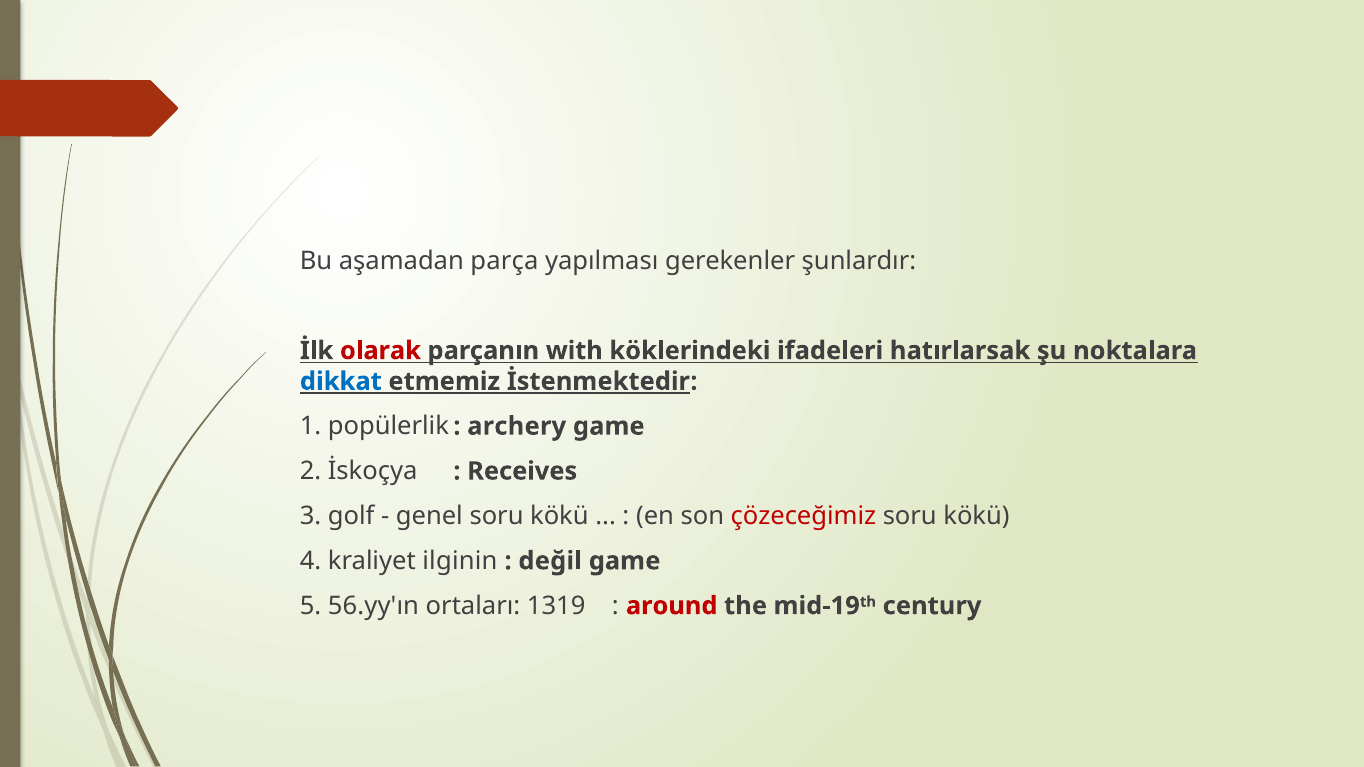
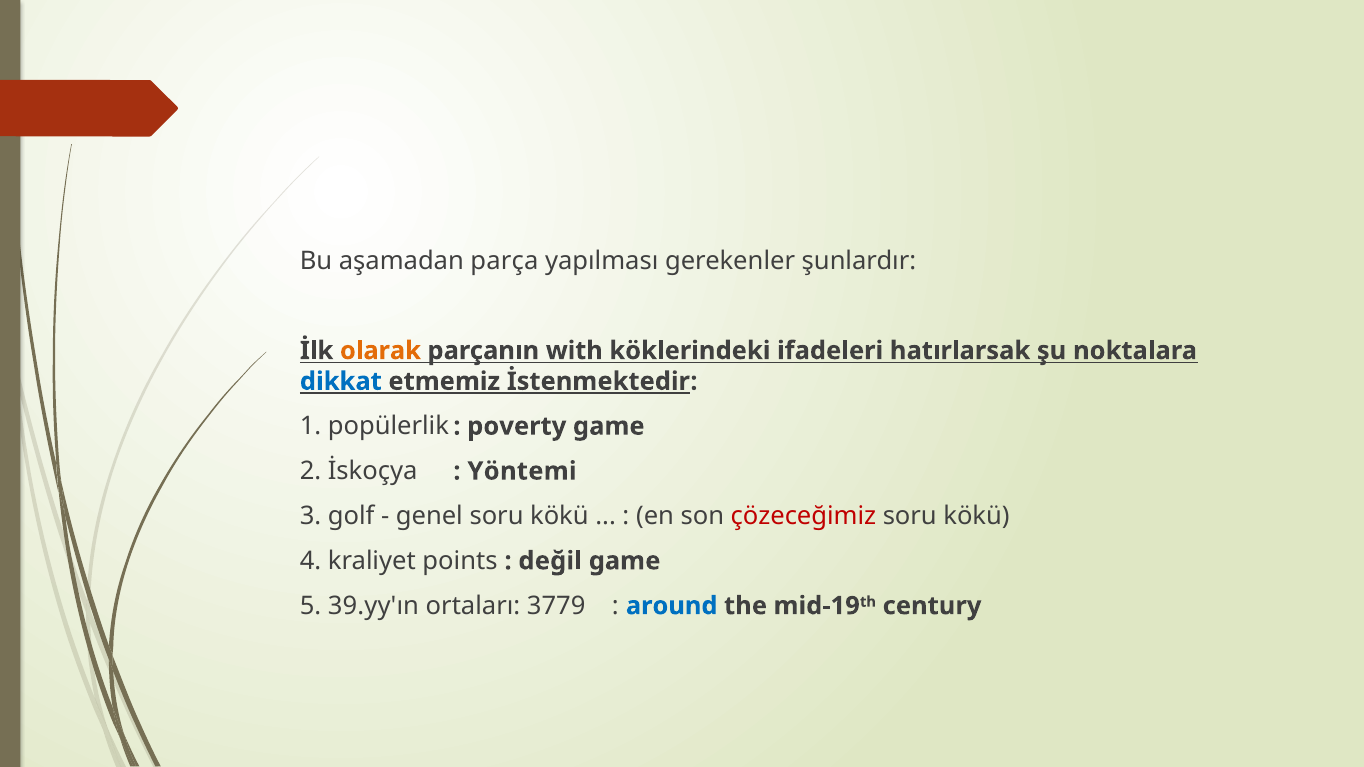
olarak colour: red -> orange (380, 351)
archery: archery -> poverty (517, 426)
Receives: Receives -> Yöntemi (522, 471)
ilginin: ilginin -> points (460, 561)
56.yy'ın: 56.yy'ın -> 39.yy'ın (374, 606)
1319: 1319 -> 3779 (556, 606)
around colour: red -> blue (672, 606)
